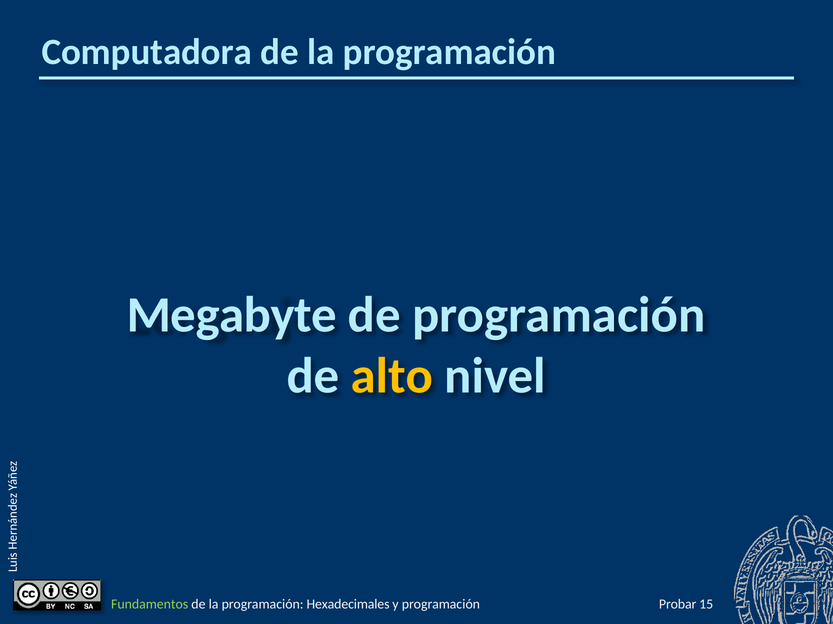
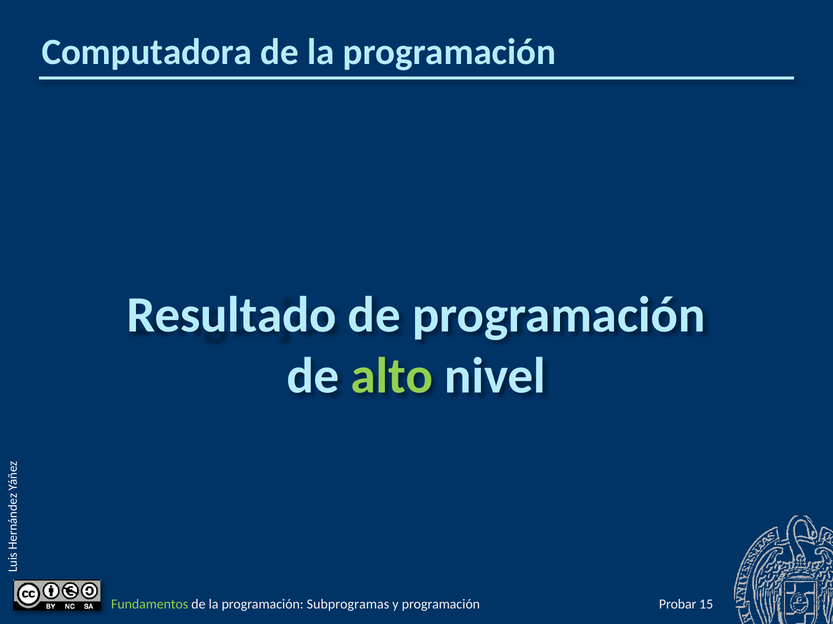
Megabyte: Megabyte -> Resultado (232, 315)
alto colour: yellow -> light green (392, 377)
Hexadecimales: Hexadecimales -> Subprogramas (348, 605)
